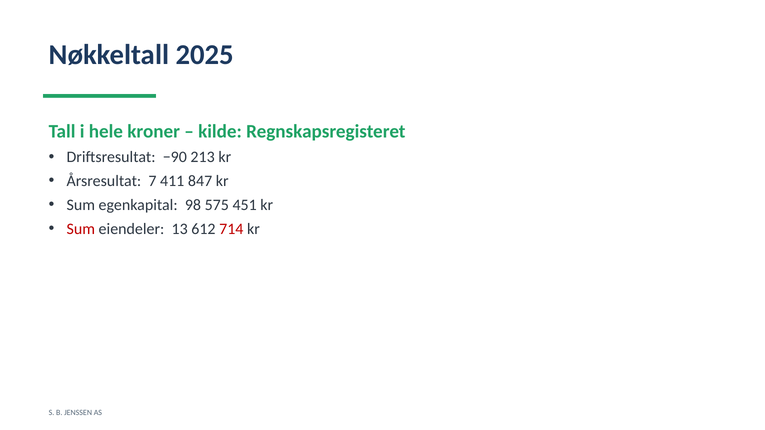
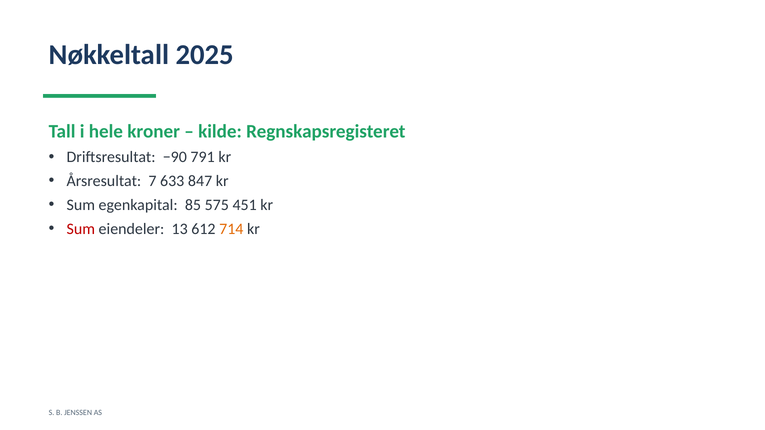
213: 213 -> 791 (203, 157)
411: 411 -> 633 (172, 181)
98: 98 -> 85 (193, 205)
714 colour: red -> orange (231, 229)
